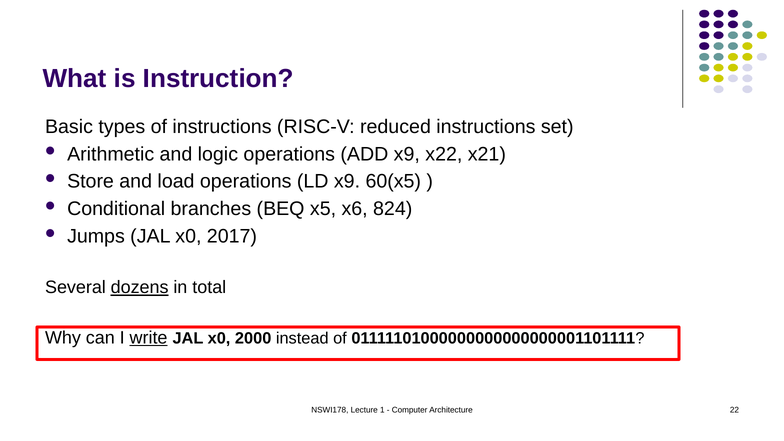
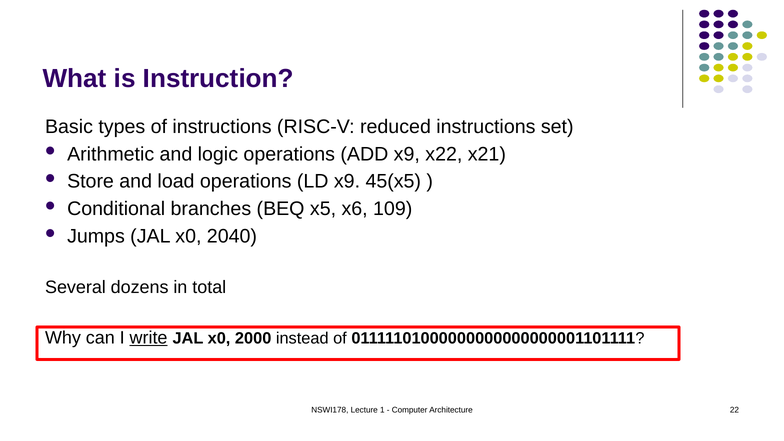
60(x5: 60(x5 -> 45(x5 (393, 182)
824: 824 -> 109 (393, 209)
2017: 2017 -> 2040 (232, 236)
dozens underline: present -> none (140, 288)
